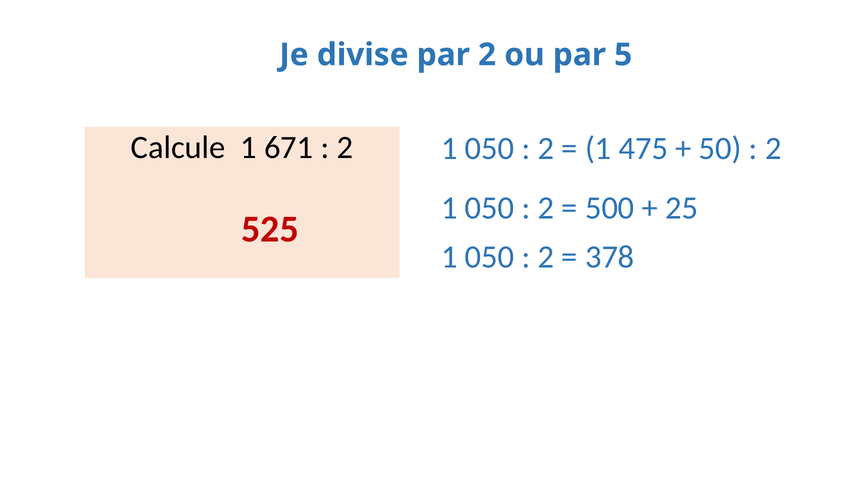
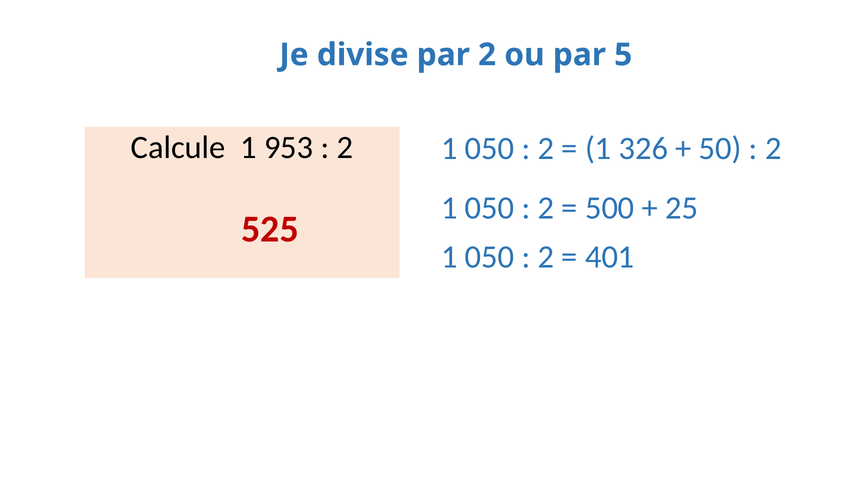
671: 671 -> 953 (289, 147)
475: 475 -> 326 (643, 149)
378: 378 -> 401 (610, 257)
